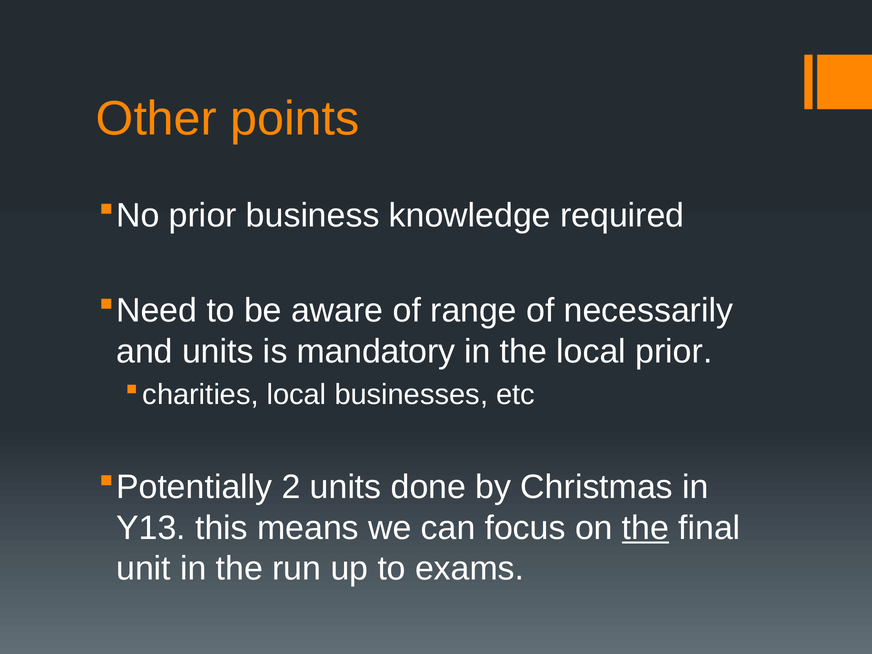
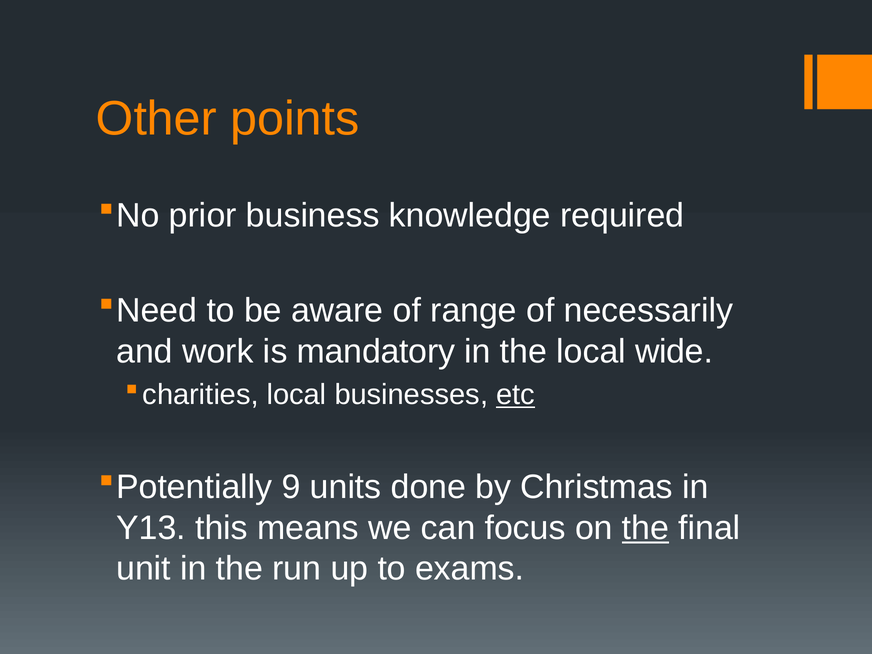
and units: units -> work (218, 351)
local prior: prior -> wide (674, 351)
etc underline: none -> present (516, 395)
2: 2 -> 9 (291, 487)
